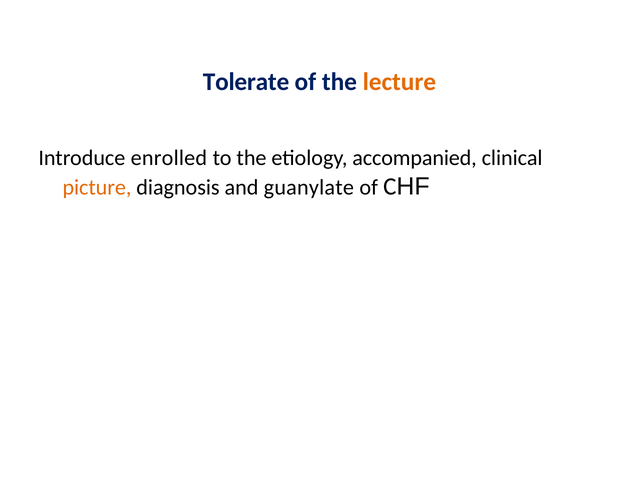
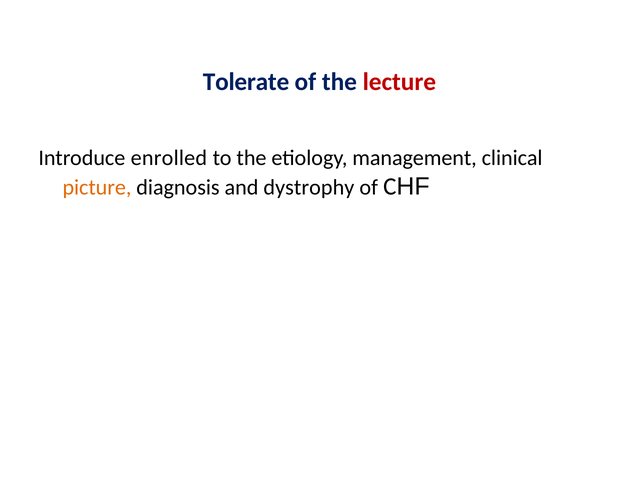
lecture colour: orange -> red (399, 82)
accompanied: accompanied -> management (415, 158)
guanylate: guanylate -> dystrophy (309, 187)
